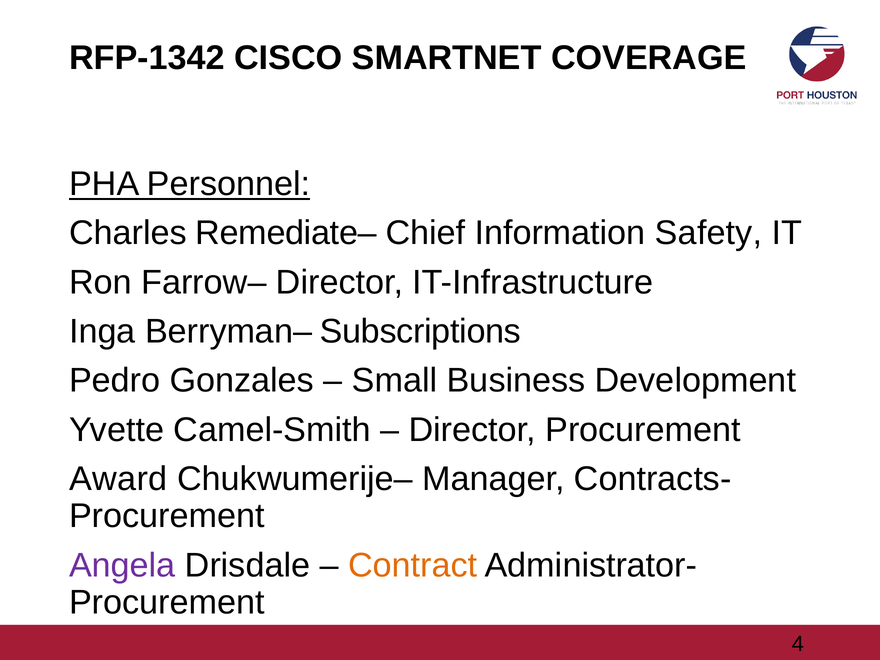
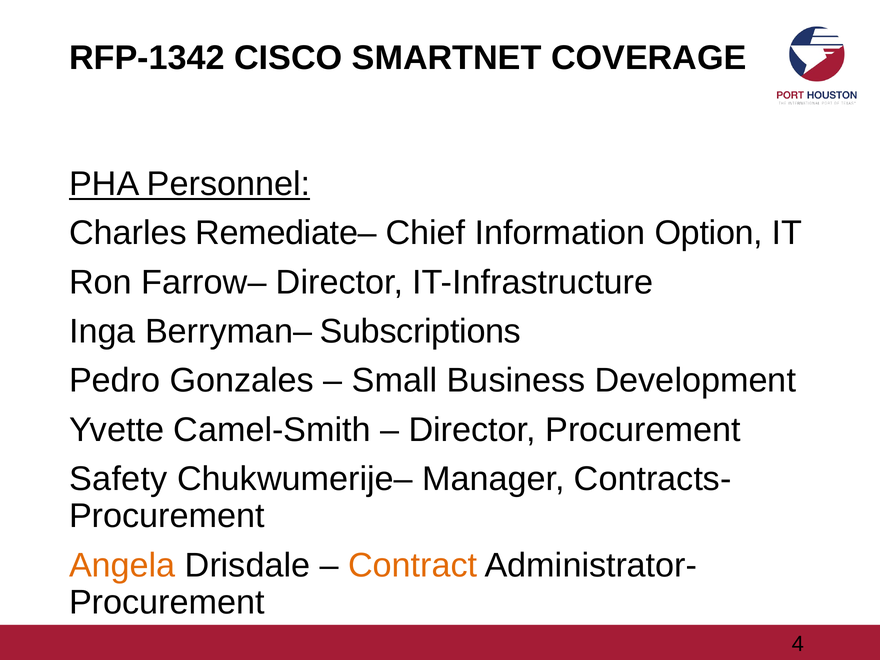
Safety: Safety -> Option (709, 233)
Award: Award -> Safety (118, 479)
Angela colour: purple -> orange (122, 565)
